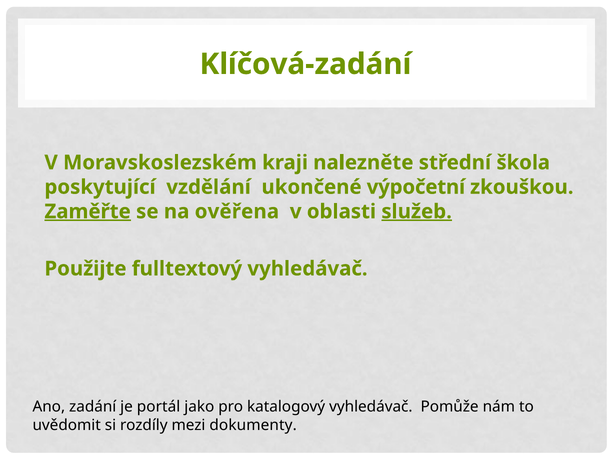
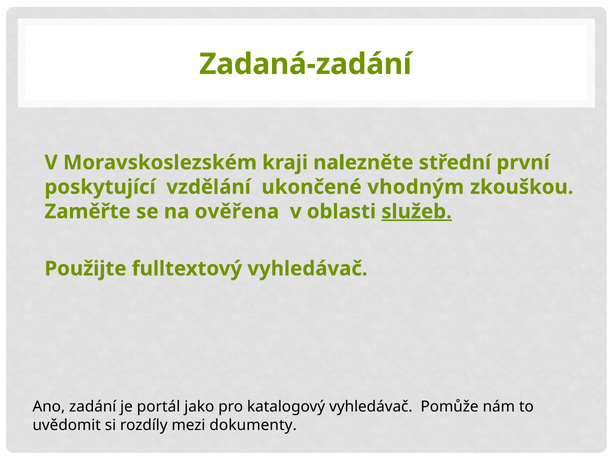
Klíčová-zadání: Klíčová-zadání -> Zadaná-zadání (306, 64)
škola: škola -> první (523, 163)
výpočetní: výpočetní -> vhodným (416, 187)
Zaměřte underline: present -> none (88, 212)
